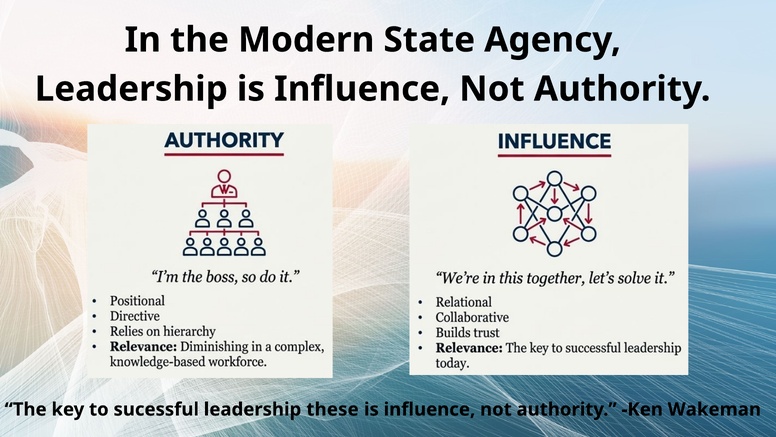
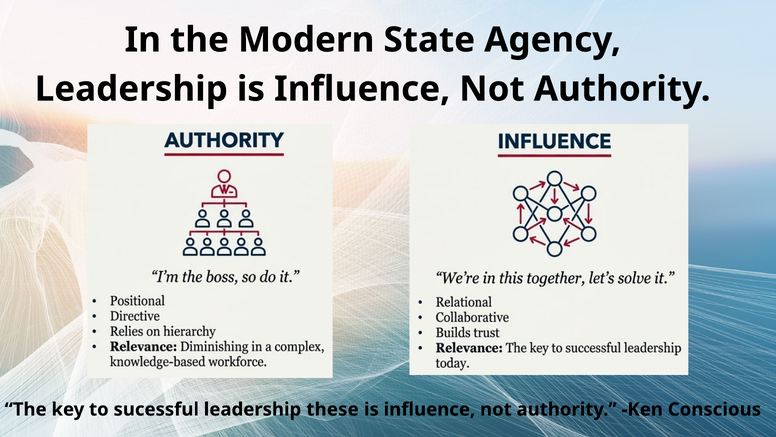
Wakeman: Wakeman -> Conscious (714, 409)
